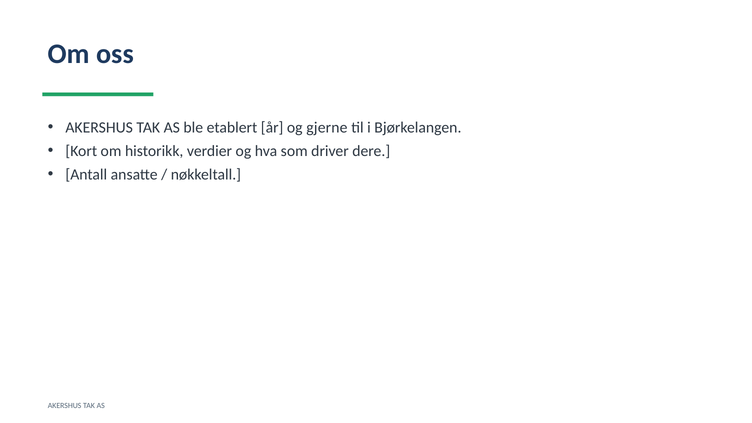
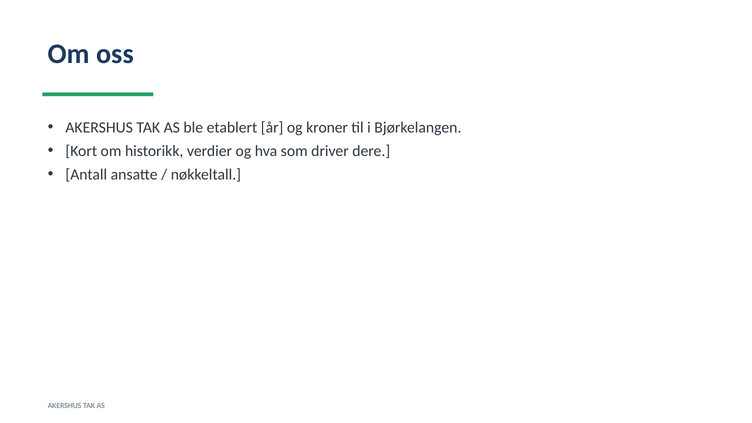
gjerne: gjerne -> kroner (327, 127)
